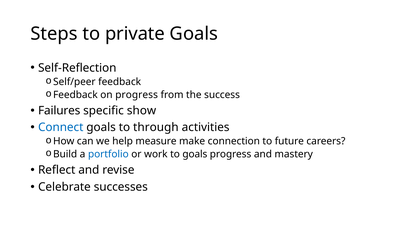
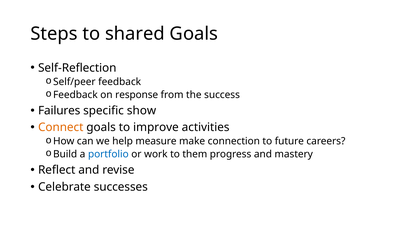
private: private -> shared (135, 34)
on progress: progress -> response (137, 95)
Connect colour: blue -> orange (61, 127)
through: through -> improve (156, 127)
to goals: goals -> them (195, 154)
